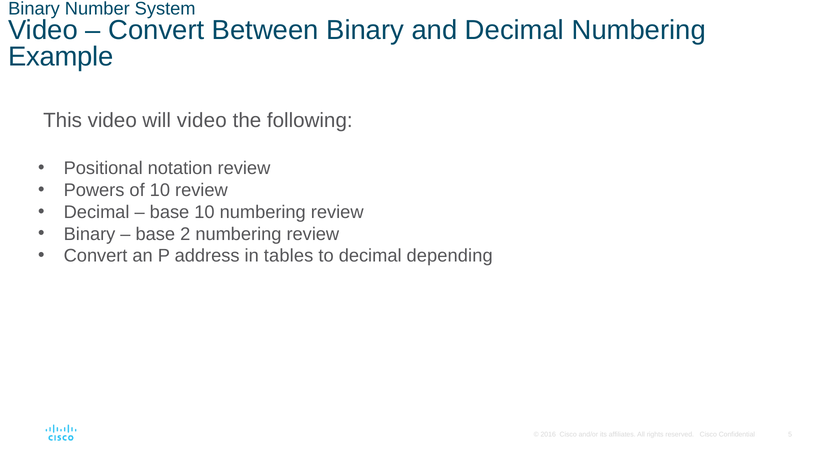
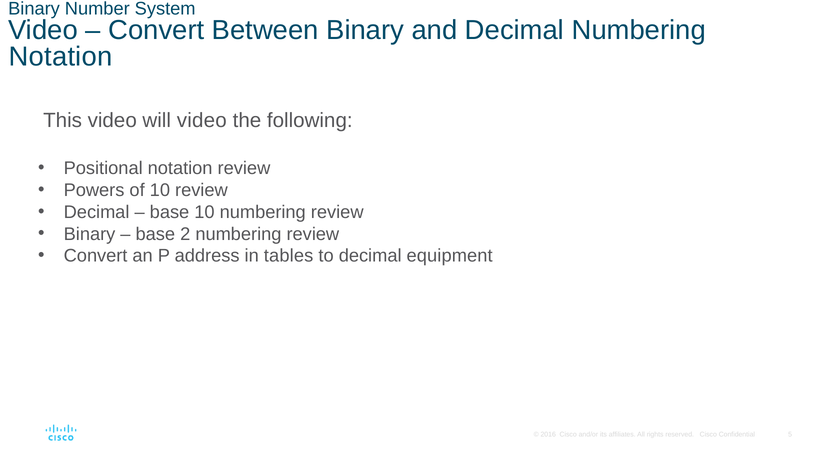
Example: Example -> Notation (61, 57)
depending: depending -> equipment (450, 256)
